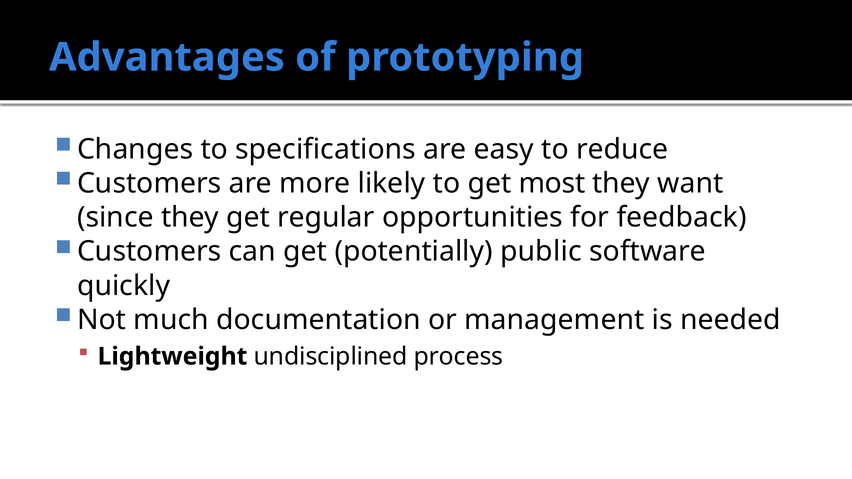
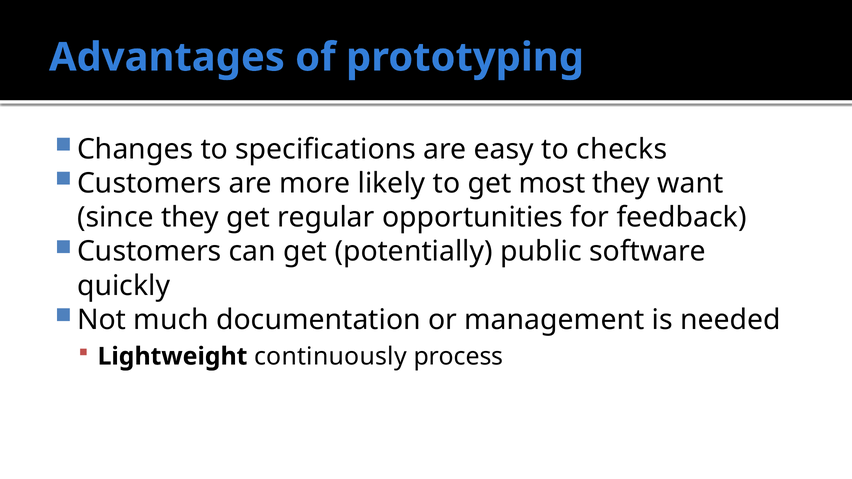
reduce: reduce -> checks (622, 149)
undisciplined: undisciplined -> continuously (330, 357)
